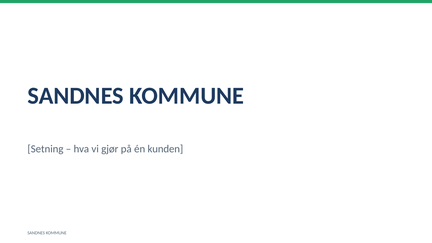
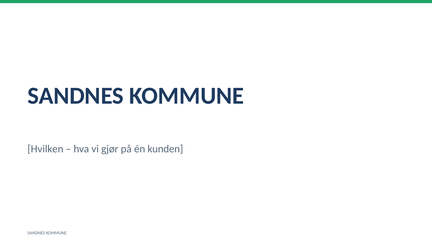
Setning: Setning -> Hvilken (45, 149)
